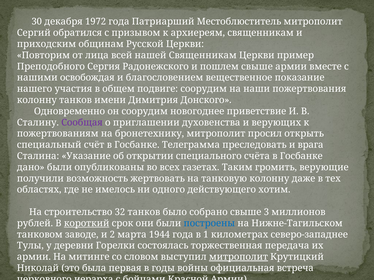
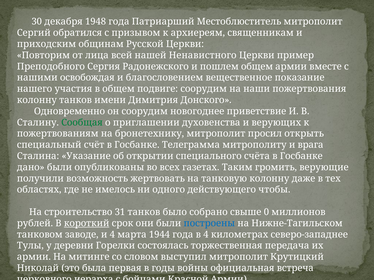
1972: 1972 -> 1948 (96, 22)
нашей Священникам: Священникам -> Ненавистного (203, 55)
пошлем свыше: свыше -> общем (257, 67)
Сообщая colour: purple -> green (82, 123)
преследовать: преследовать -> митрополиту (254, 145)
хотим: хотим -> чтобы (274, 190)
32: 32 -> 31 (120, 212)
3: 3 -> 0 (266, 212)
и 2: 2 -> 4 (112, 235)
в 1: 1 -> 4 (206, 235)
митрополит underline: present -> none (238, 257)
